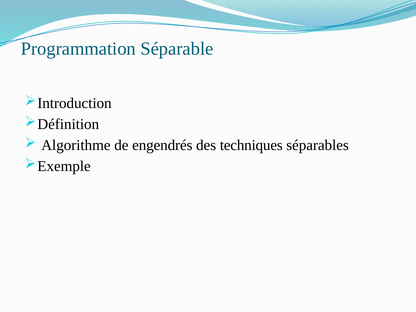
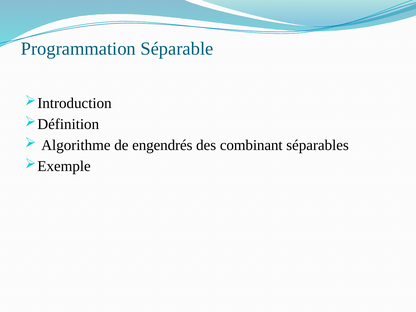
techniques: techniques -> combinant (251, 145)
